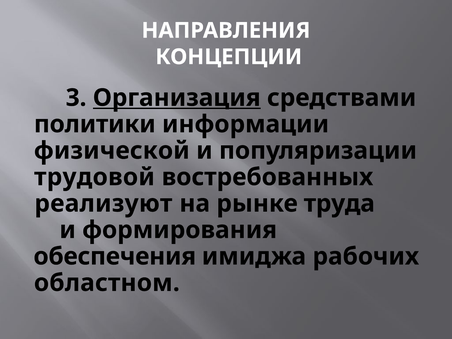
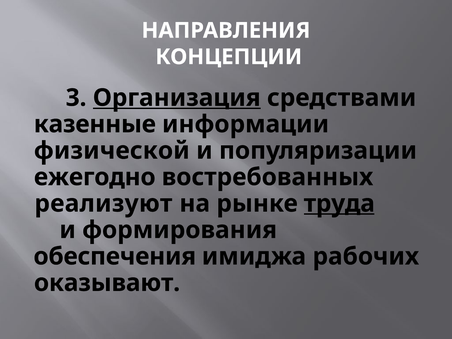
политики: политики -> казенные (95, 124)
трудовой: трудовой -> ежегодно (95, 177)
труда underline: none -> present (339, 204)
областном: областном -> оказывают (107, 283)
